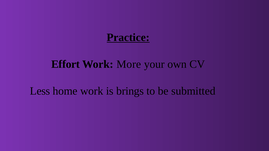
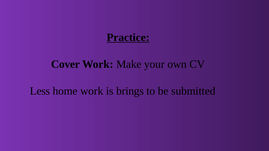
Effort: Effort -> Cover (66, 64)
More: More -> Make (129, 64)
